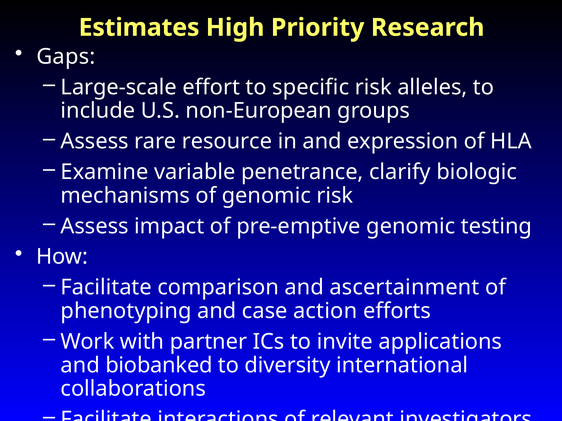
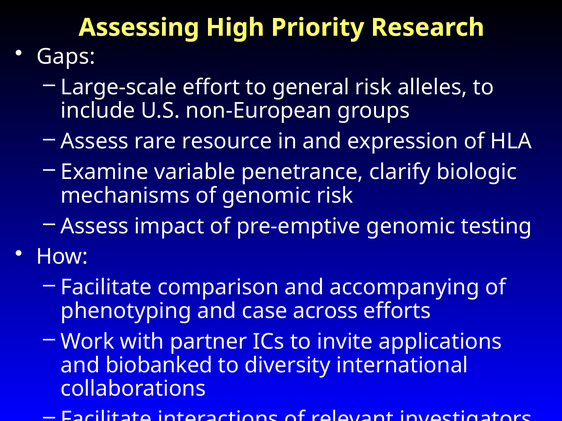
Estimates: Estimates -> Assessing (139, 28)
specific: specific -> general (311, 87)
ascertainment: ascertainment -> accompanying (405, 288)
action: action -> across (325, 311)
